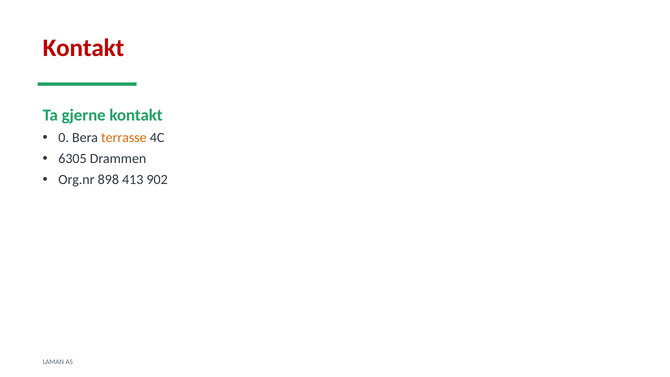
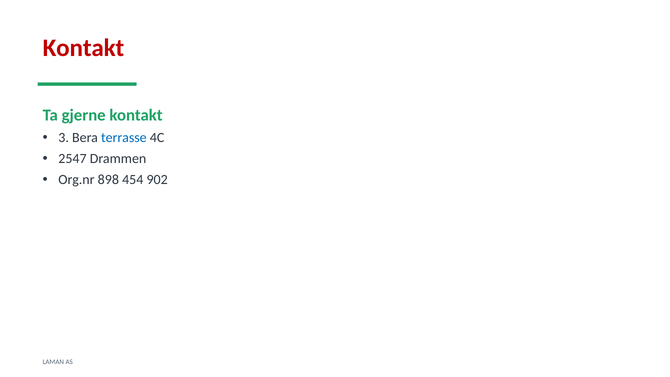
0: 0 -> 3 (64, 138)
terrasse colour: orange -> blue (124, 138)
6305: 6305 -> 2547 (72, 159)
413: 413 -> 454 (133, 180)
